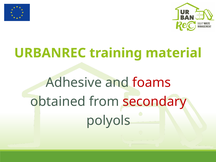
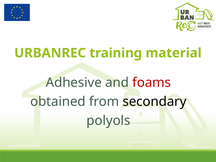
secondary colour: red -> black (155, 102)
